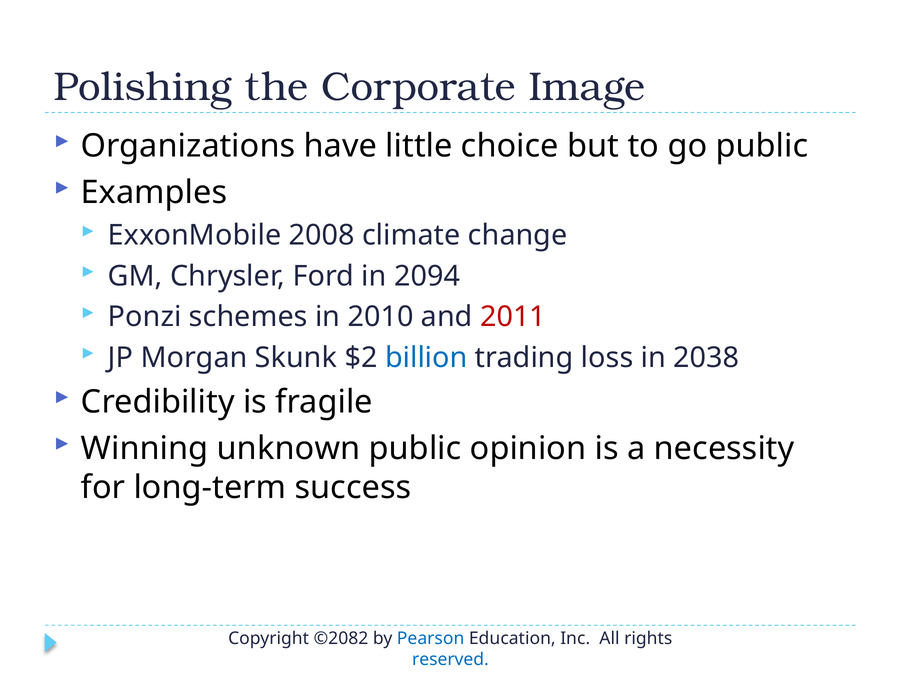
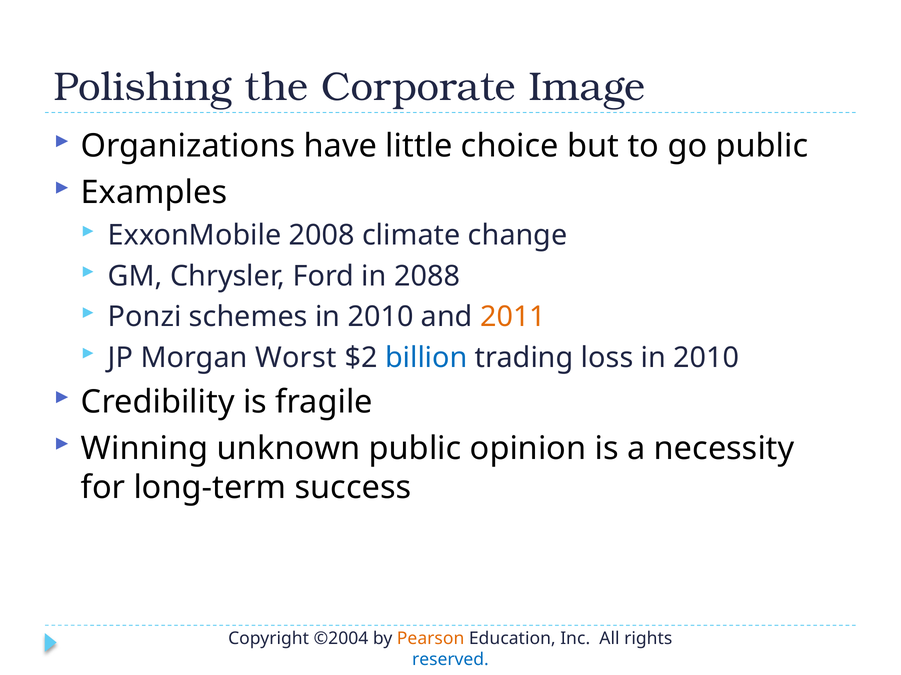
2094: 2094 -> 2088 (427, 276)
2011 colour: red -> orange (513, 317)
Skunk: Skunk -> Worst (296, 358)
loss in 2038: 2038 -> 2010 (706, 358)
©2082: ©2082 -> ©2004 (341, 639)
Pearson colour: blue -> orange (431, 639)
